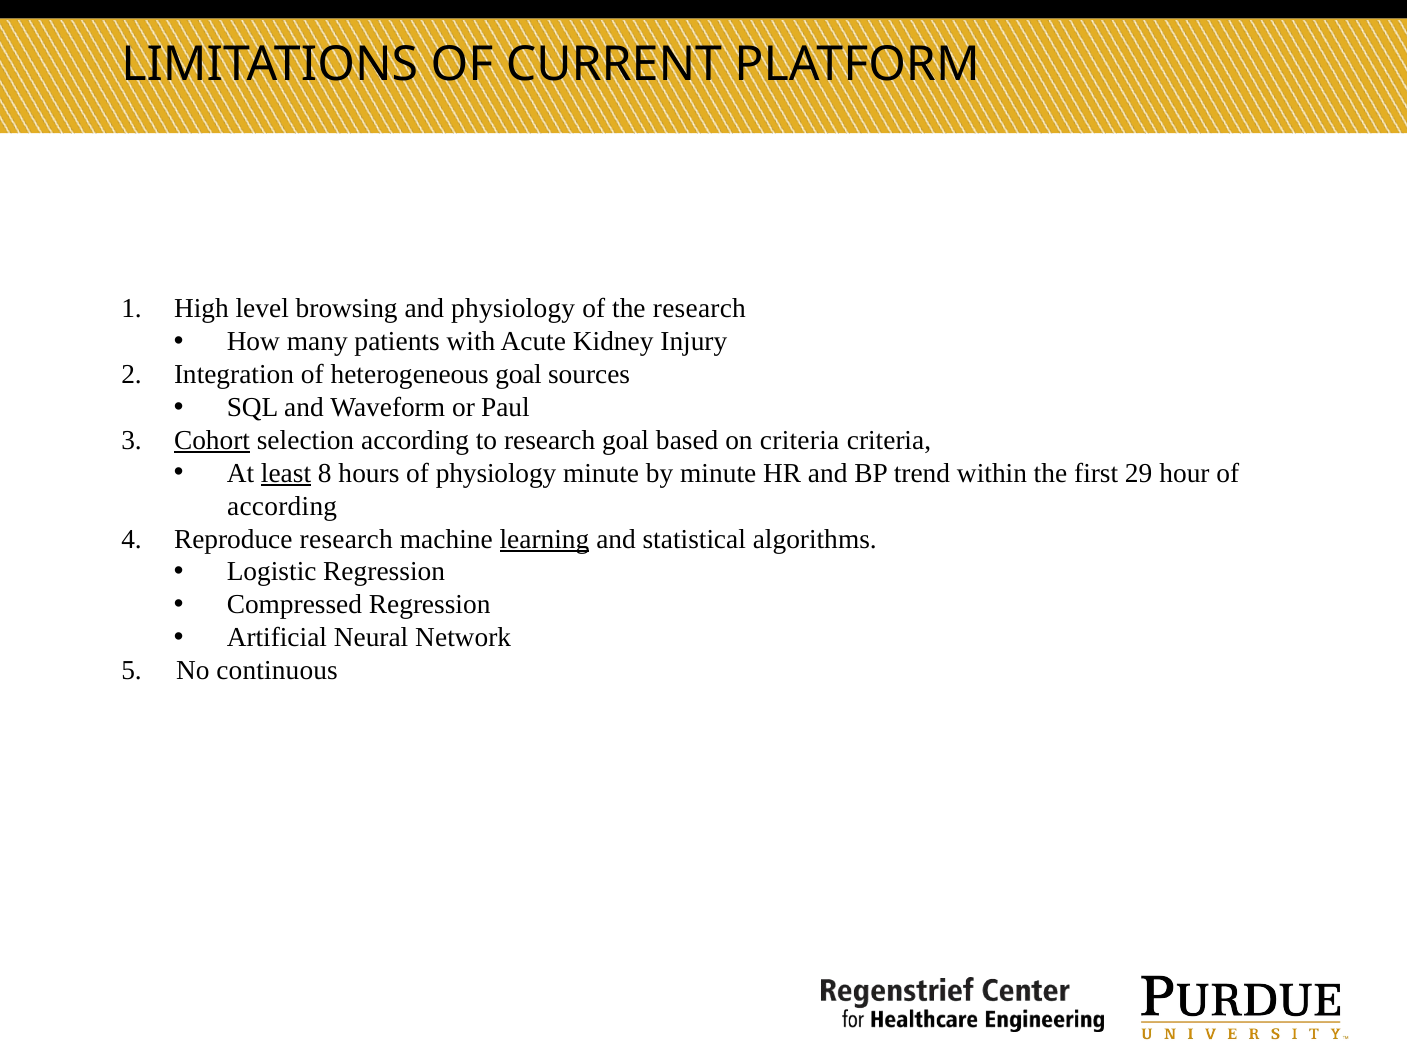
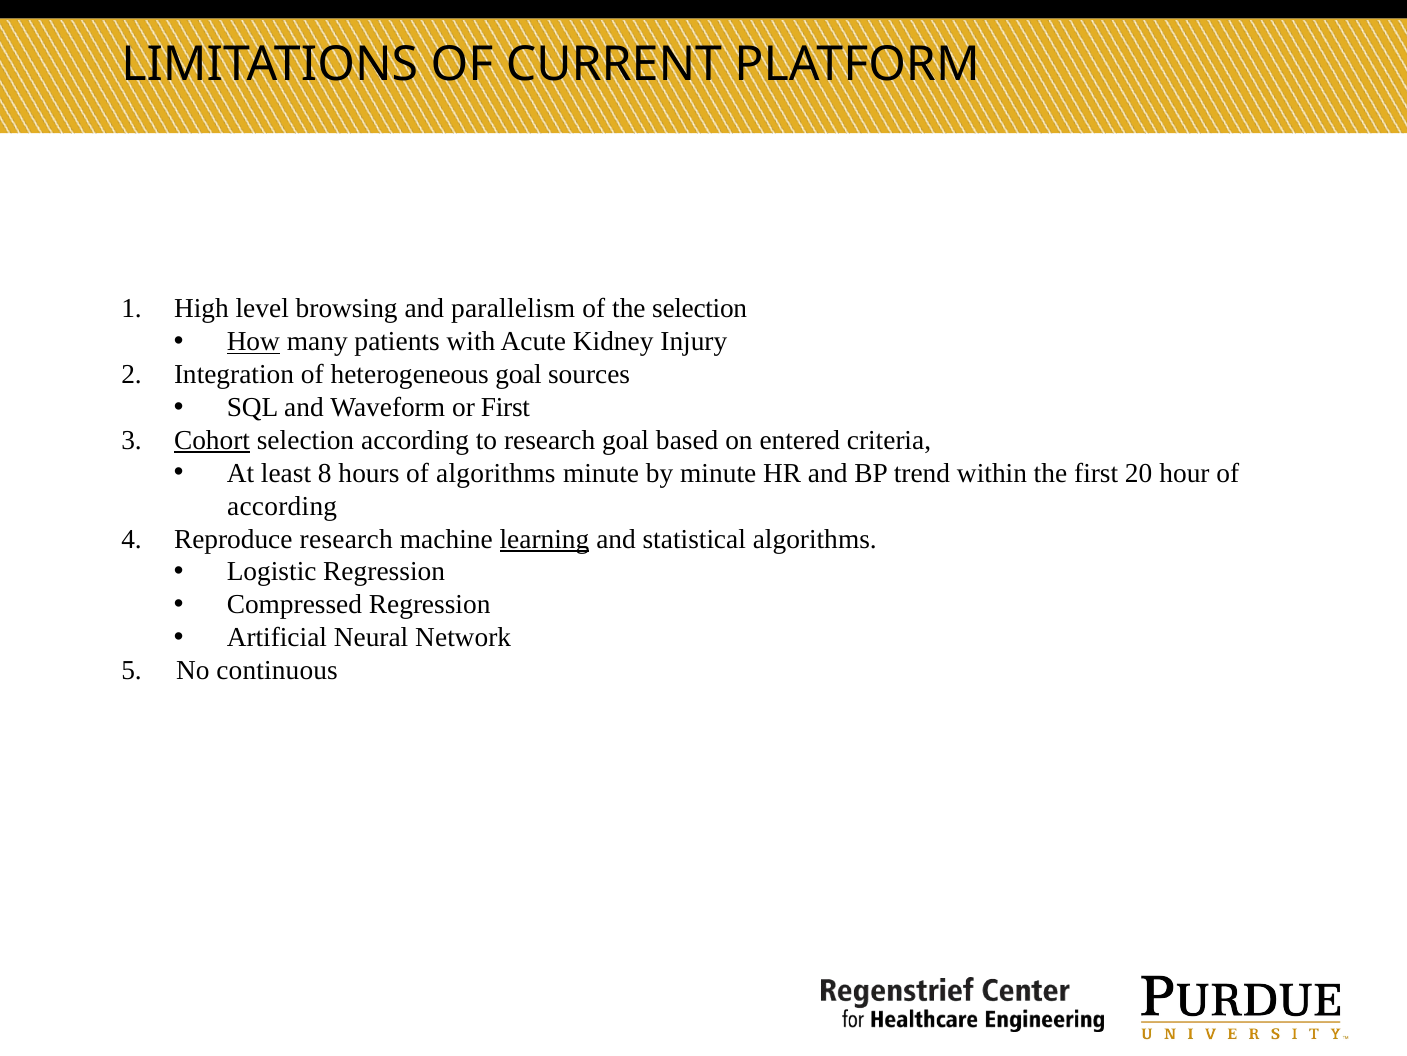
and physiology: physiology -> parallelism (513, 309)
the research: research -> selection (700, 309)
How underline: none -> present (253, 342)
or Paul: Paul -> First (506, 407)
on criteria: criteria -> entered (800, 440)
least underline: present -> none (286, 473)
of physiology: physiology -> algorithms (496, 473)
29: 29 -> 20 (1139, 473)
